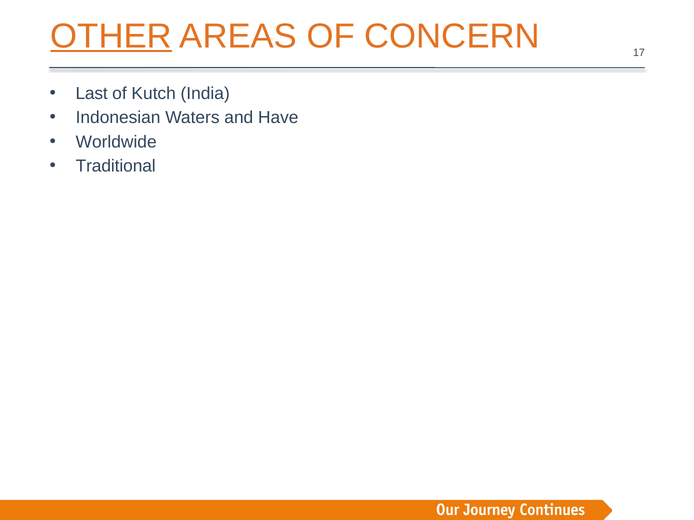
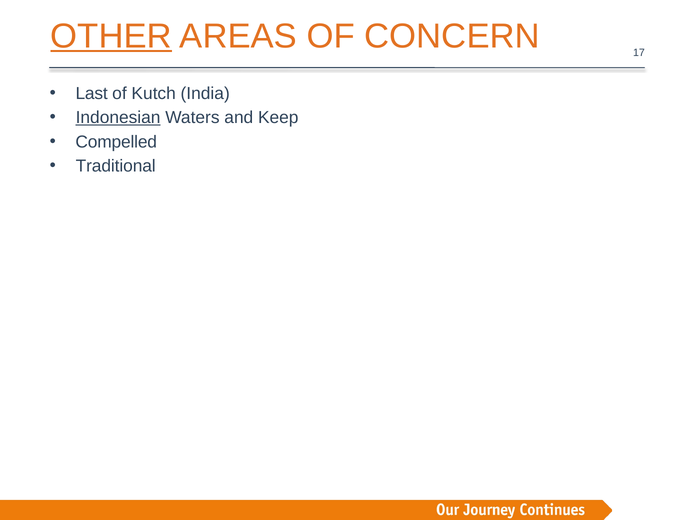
Indonesian underline: none -> present (118, 118)
Have: Have -> Keep (278, 118)
Worldwide: Worldwide -> Compelled (116, 142)
